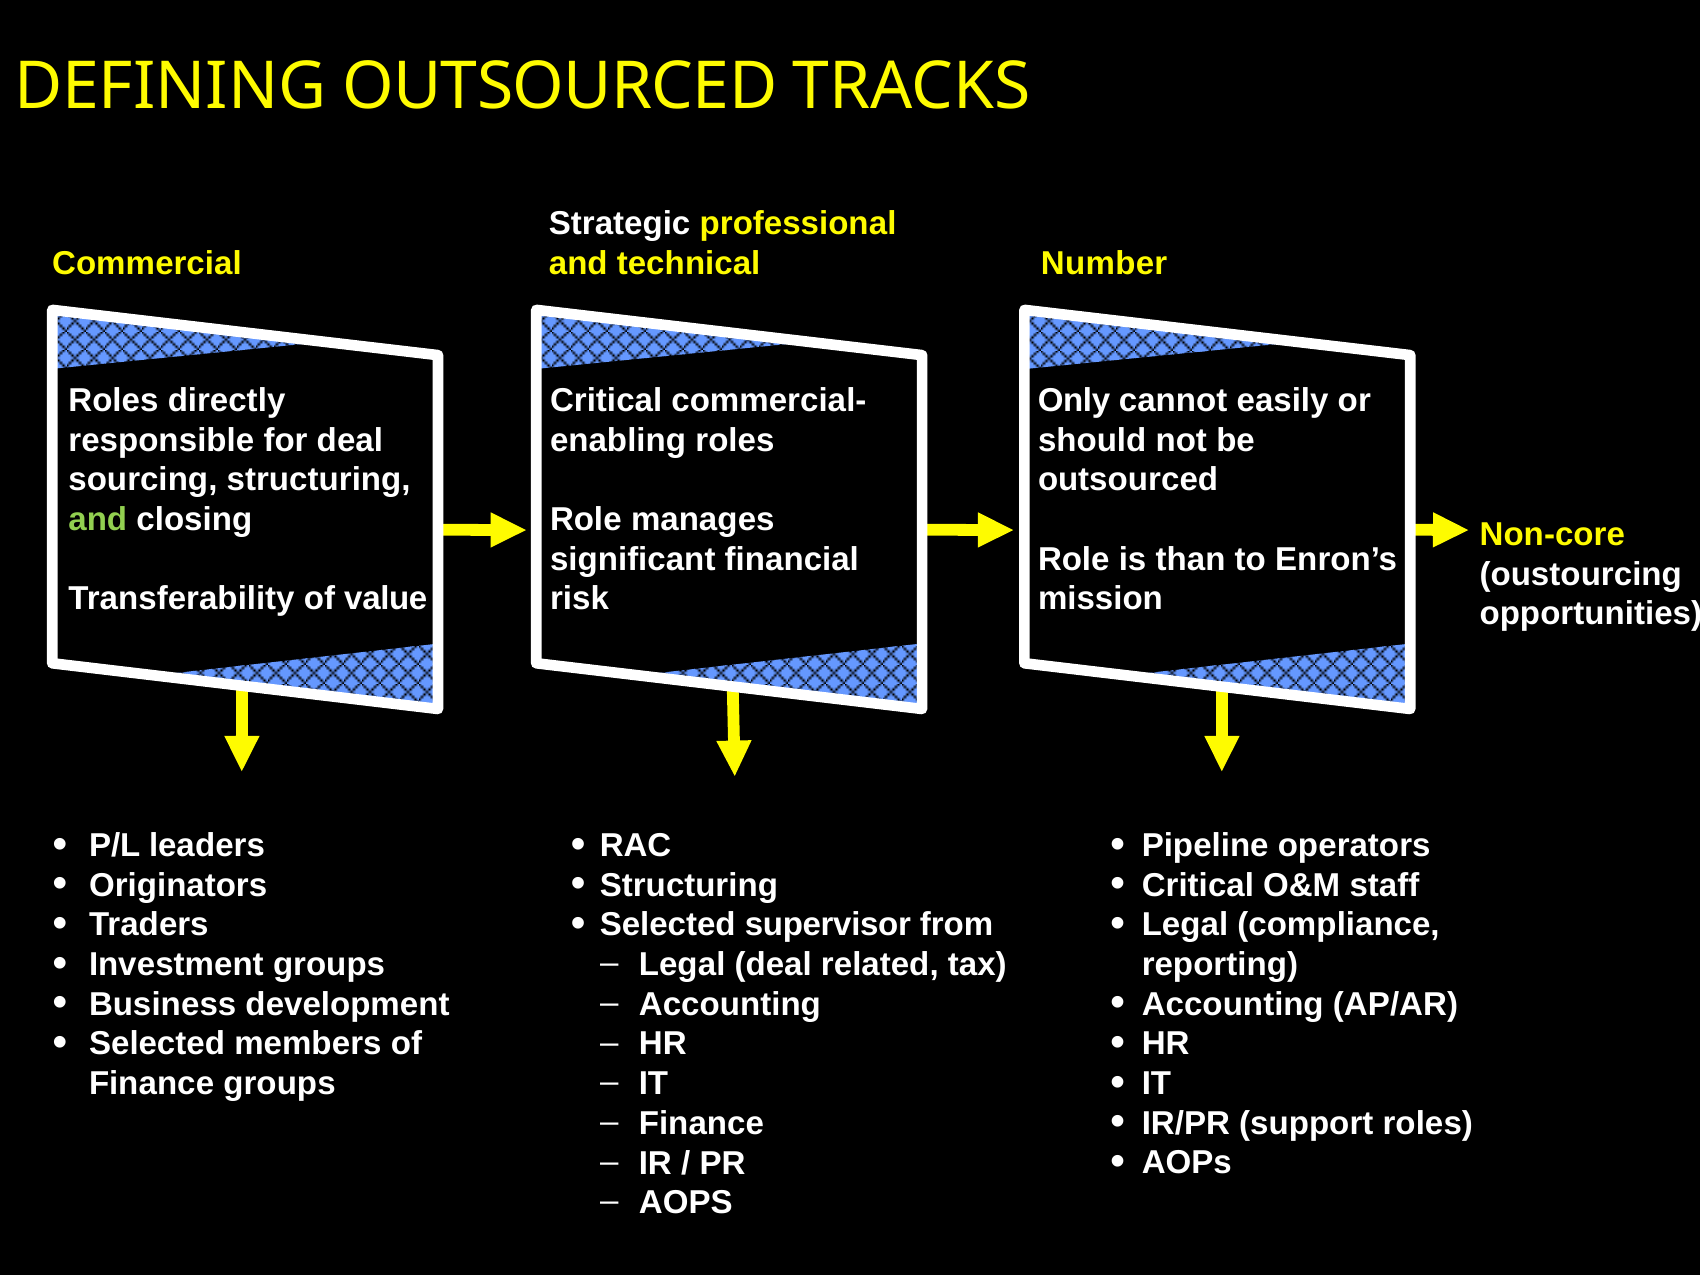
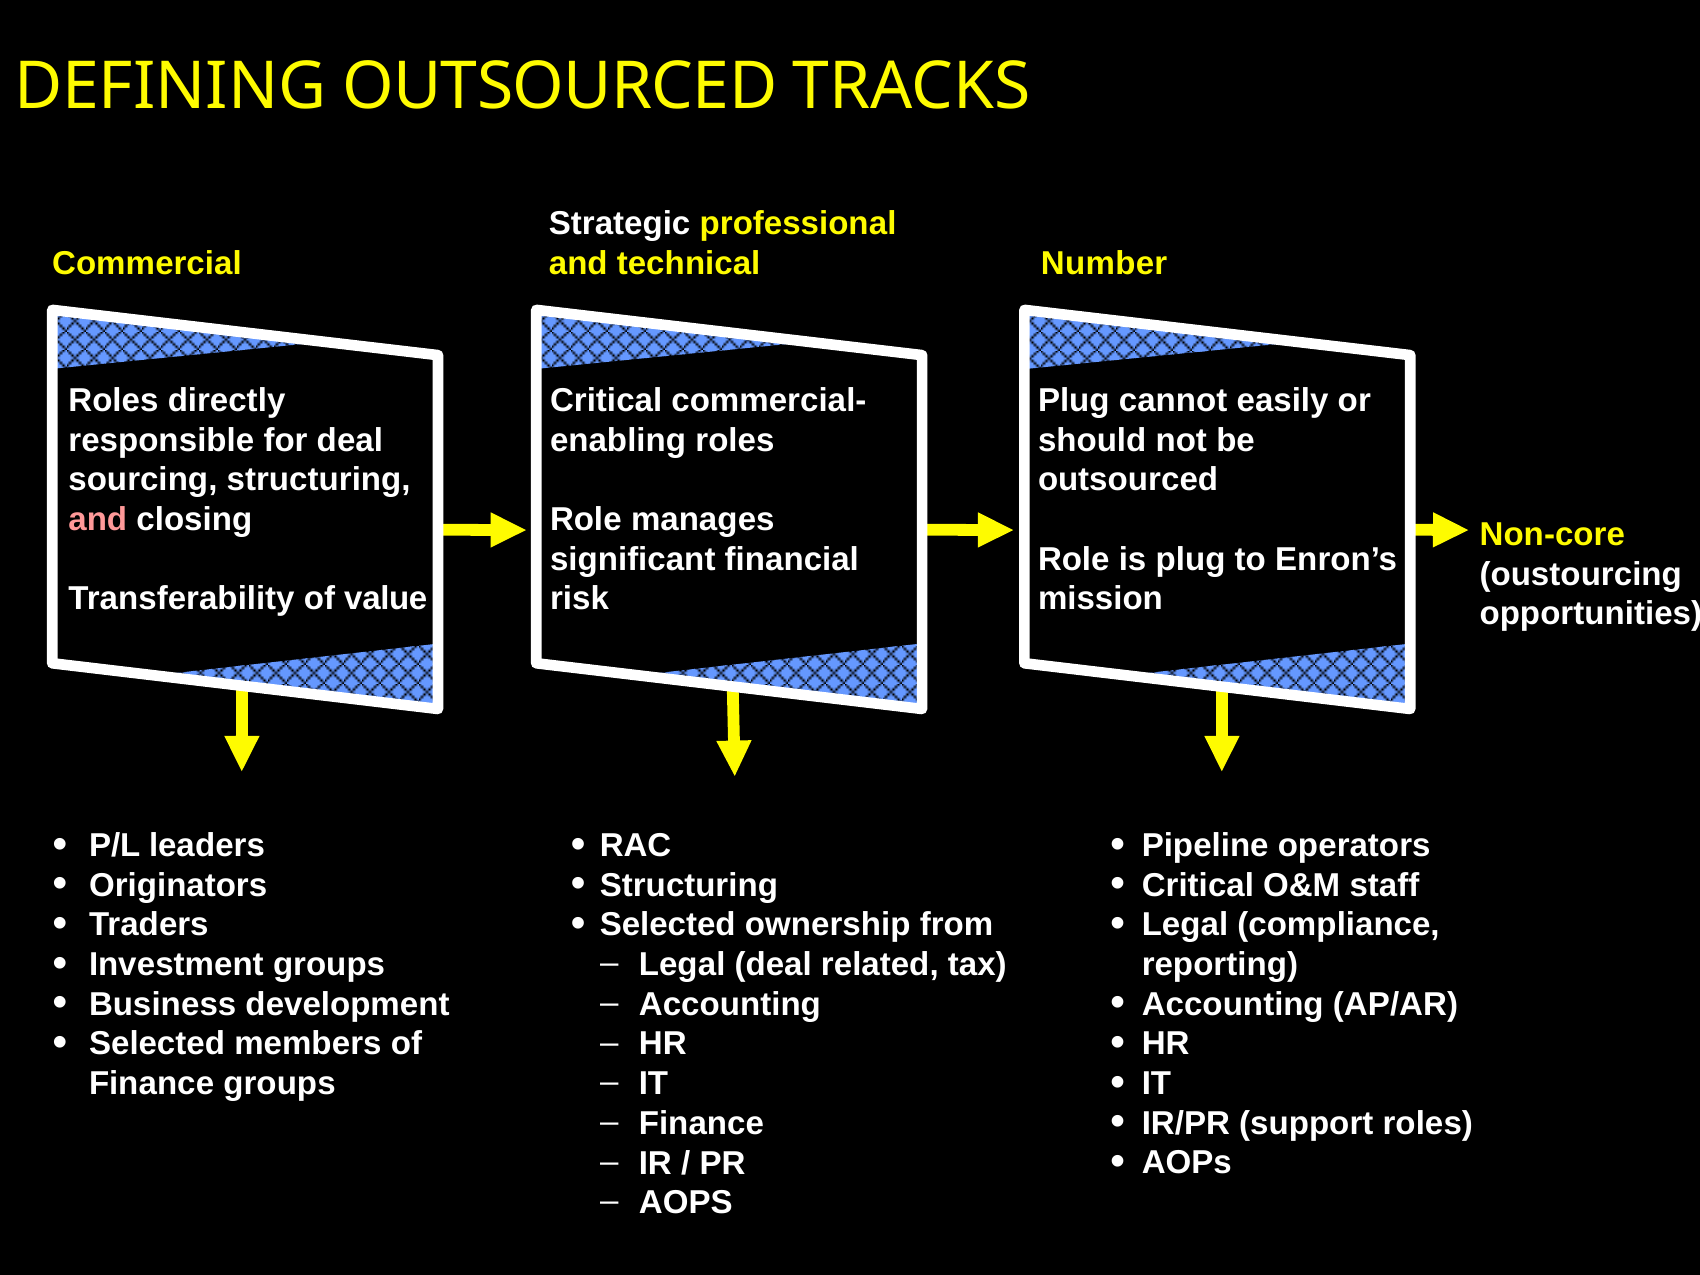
Only: Only -> Plug (1074, 401)
and colour: light green -> pink (98, 520)
is than: than -> plug (1191, 559)
supervisor: supervisor -> ownership (828, 925)
